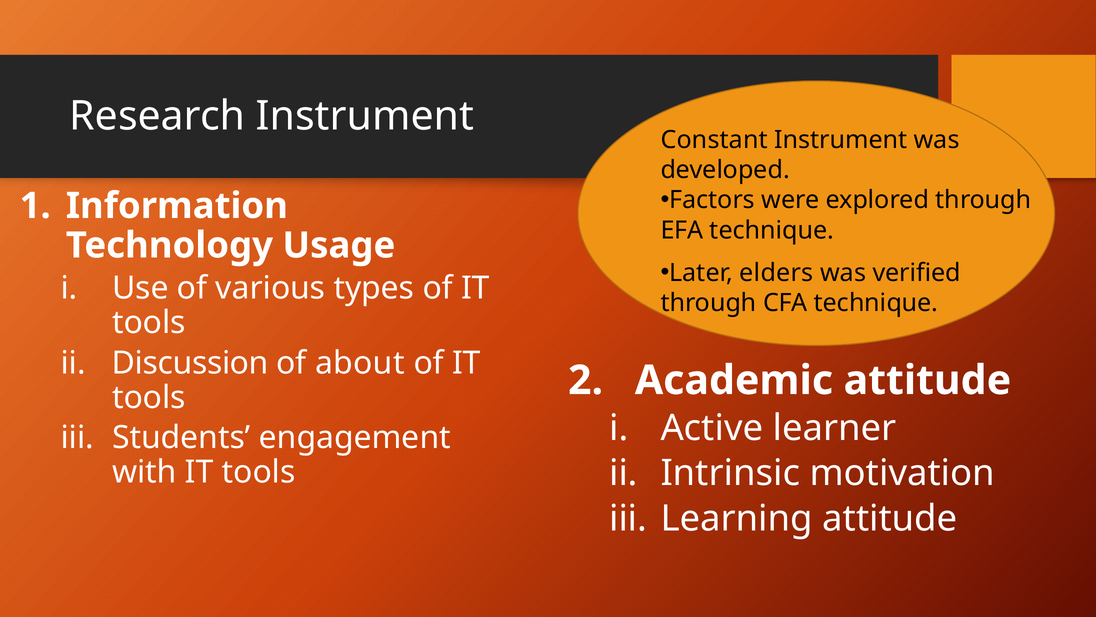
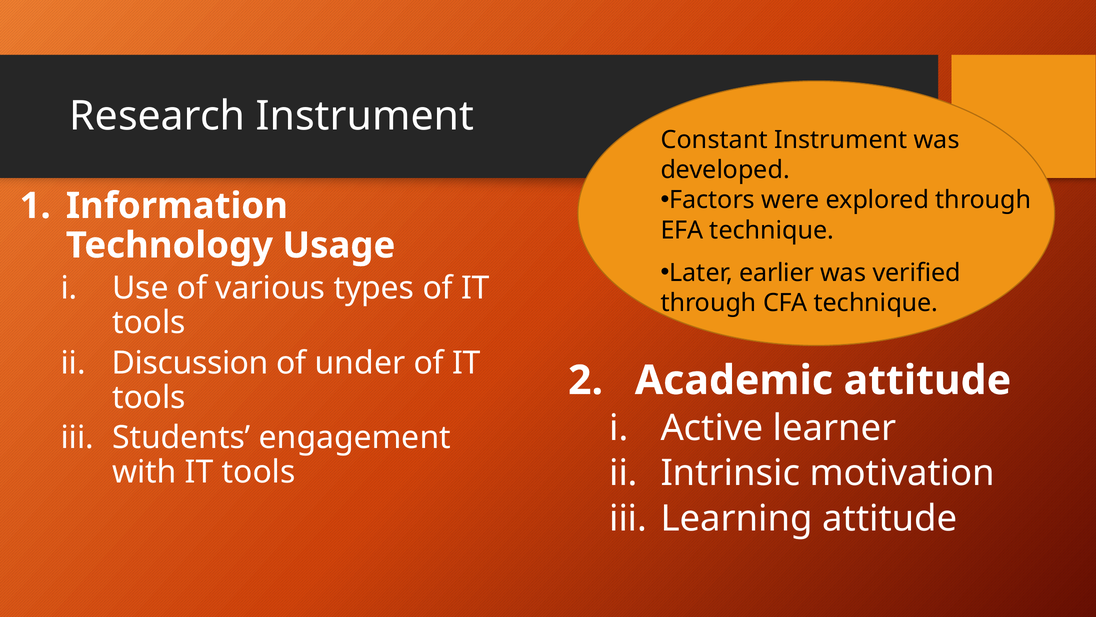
elders: elders -> earlier (777, 273)
about: about -> under (360, 363)
